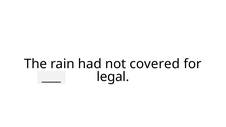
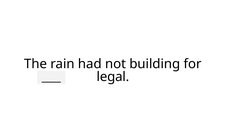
covered: covered -> building (155, 64)
